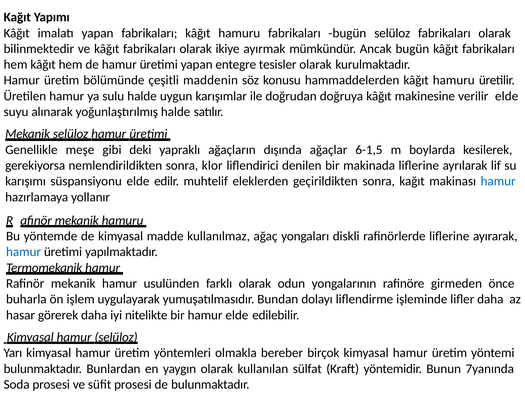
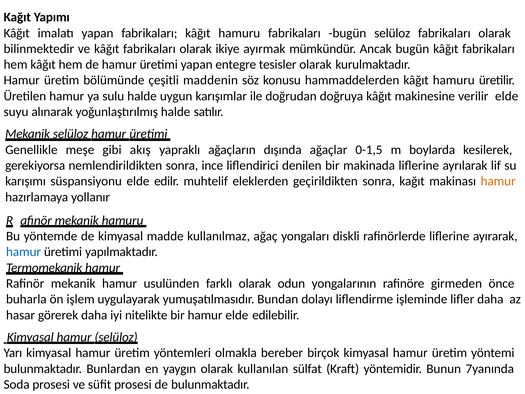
deki: deki -> akış (140, 150)
6-1,5: 6-1,5 -> 0-1,5 (369, 150)
klor: klor -> ince (212, 165)
hamur colour: blue -> orange (498, 181)
